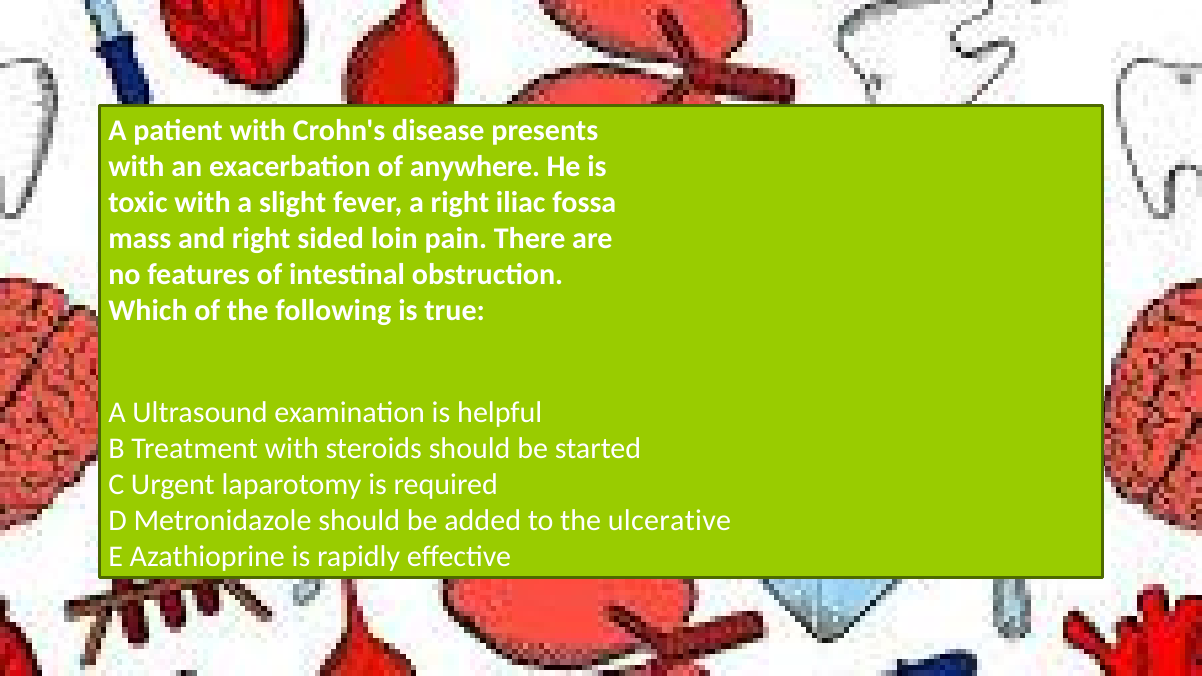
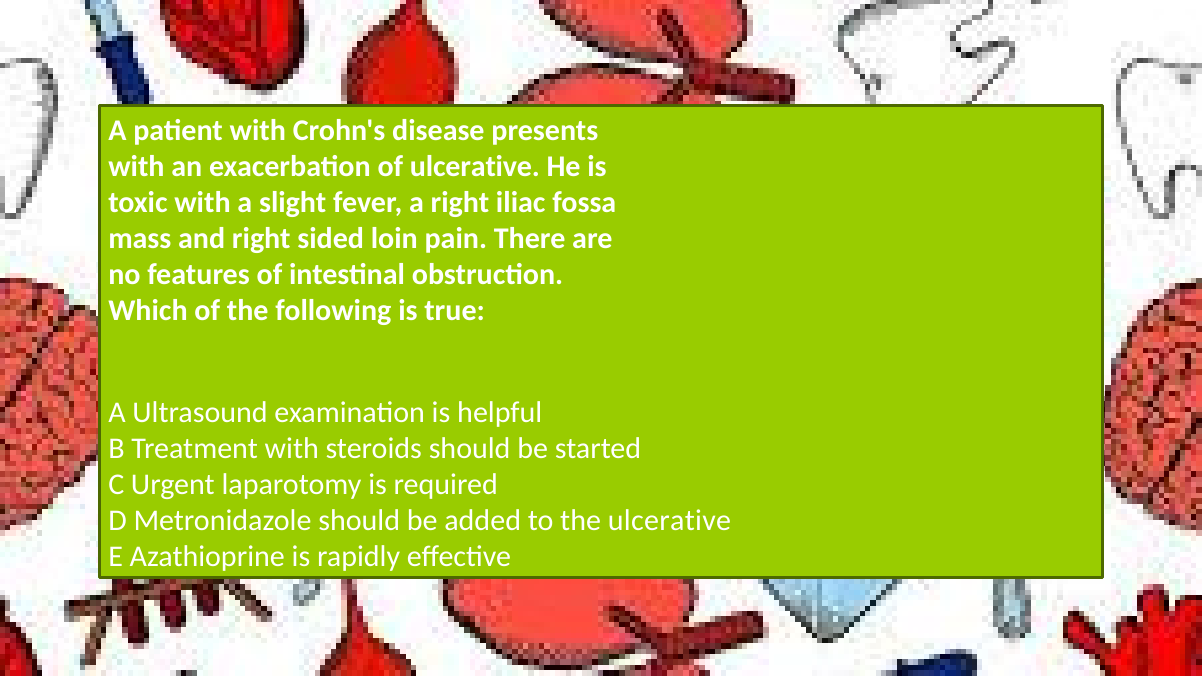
of anywhere: anywhere -> ulcerative (475, 166)
